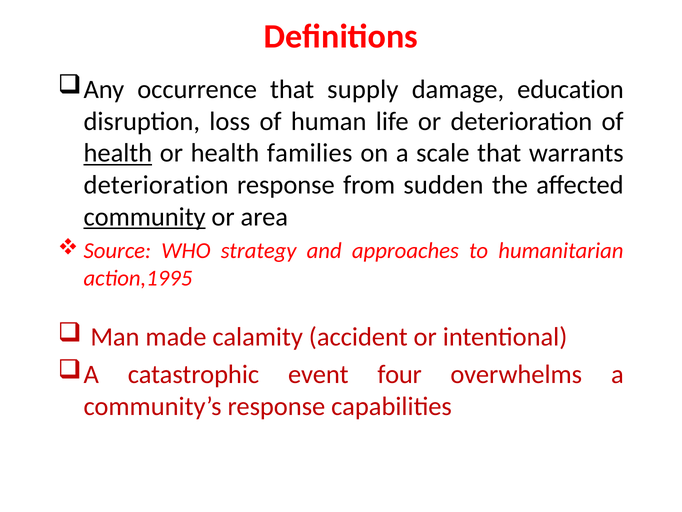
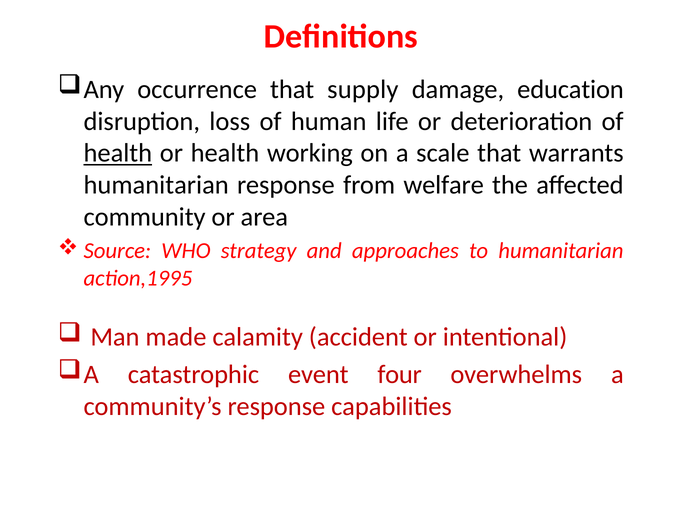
families: families -> working (310, 153)
deterioration: deterioration -> humanitarian (156, 185)
sudden: sudden -> welfare (444, 185)
community underline: present -> none (145, 217)
